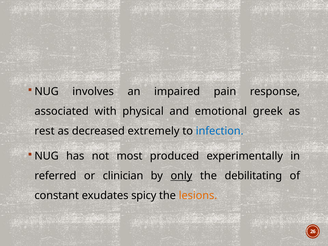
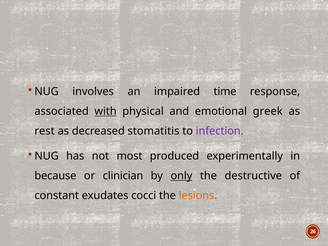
pain: pain -> time (225, 92)
with underline: none -> present (106, 111)
extremely: extremely -> stomatitis (154, 131)
infection colour: blue -> purple (220, 131)
referred: referred -> because (55, 176)
debilitating: debilitating -> destructive (253, 176)
spicy: spicy -> cocci (144, 195)
